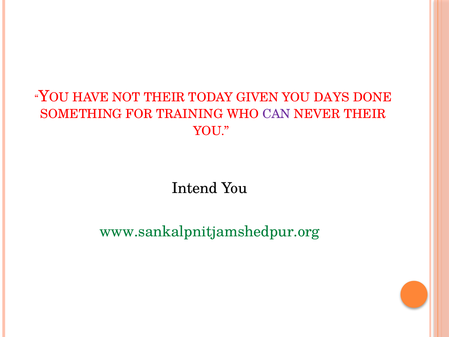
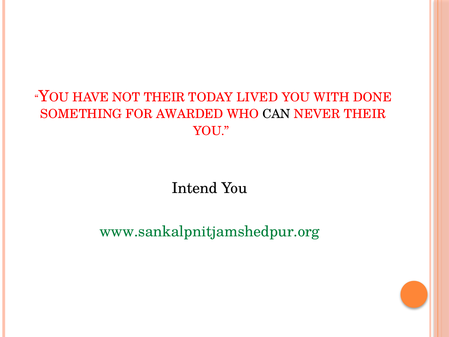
GIVEN: GIVEN -> LIVED (257, 97)
DAYS: DAYS -> WITH (332, 97)
TRAINING: TRAINING -> AWARDED (190, 114)
CAN colour: purple -> black (276, 114)
